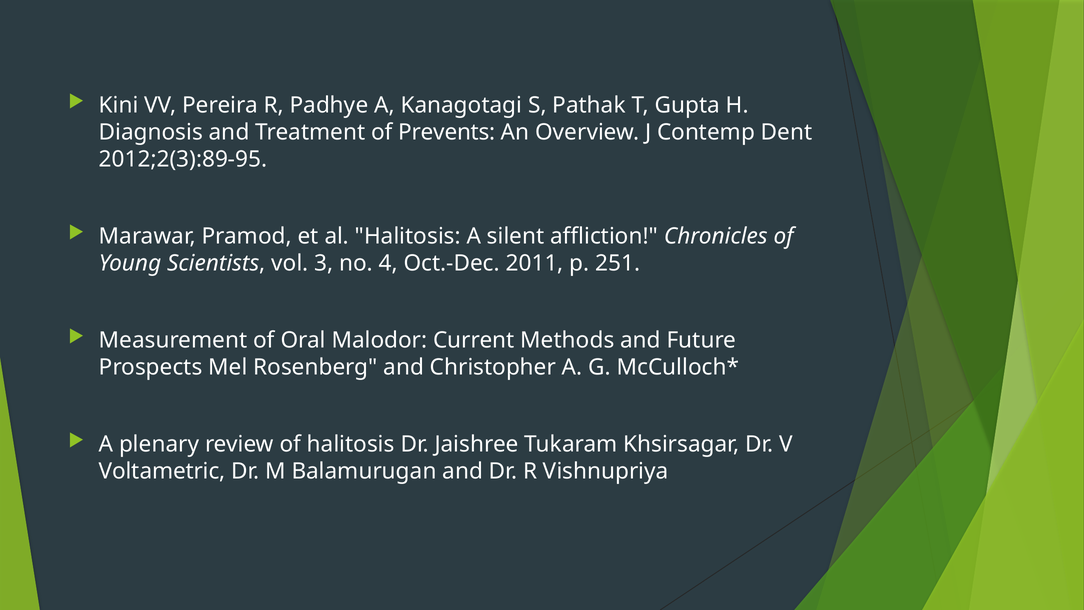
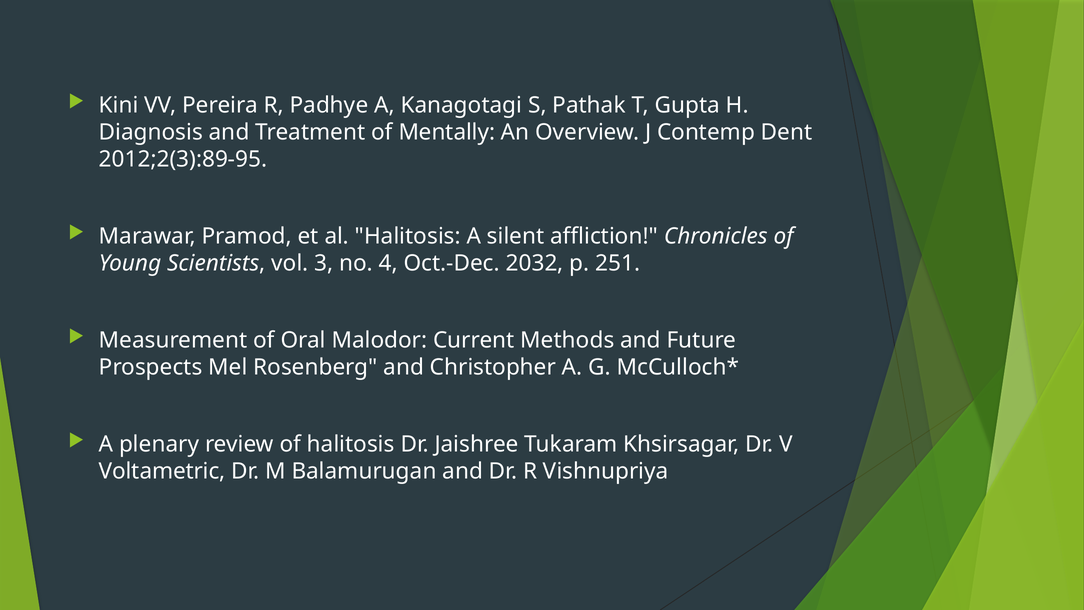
Prevents: Prevents -> Mentally (447, 132)
2011: 2011 -> 2032 (535, 263)
